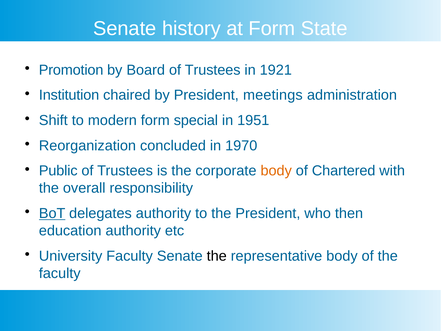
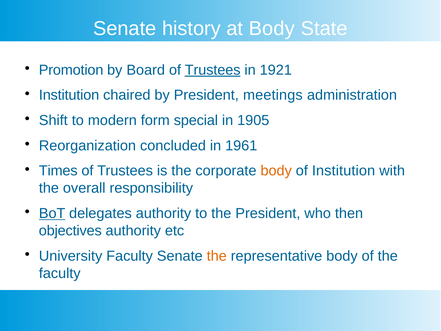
at Form: Form -> Body (272, 29)
Trustees underline: none -> present (213, 70)
1951: 1951 -> 1905 (253, 120)
1970: 1970 -> 1961 (241, 145)
Public: Public -> Times (58, 171)
of Chartered: Chartered -> Institution (344, 171)
education: education -> objectives (70, 231)
the colour: black -> orange (217, 256)
